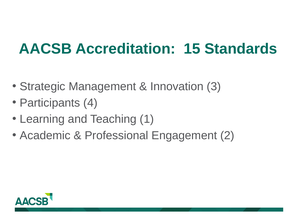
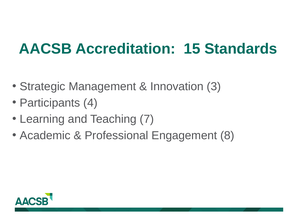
1: 1 -> 7 (147, 119)
2: 2 -> 8 (227, 136)
